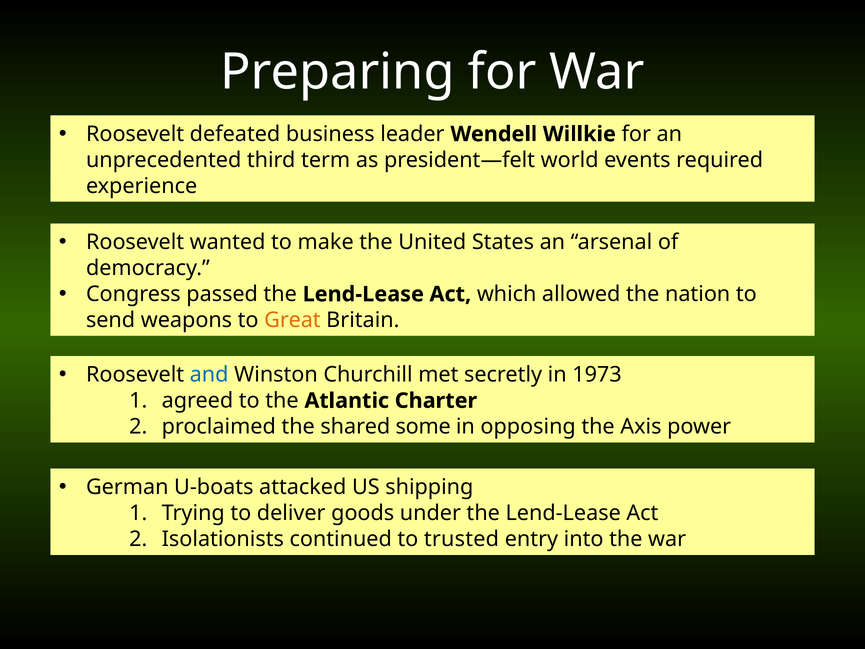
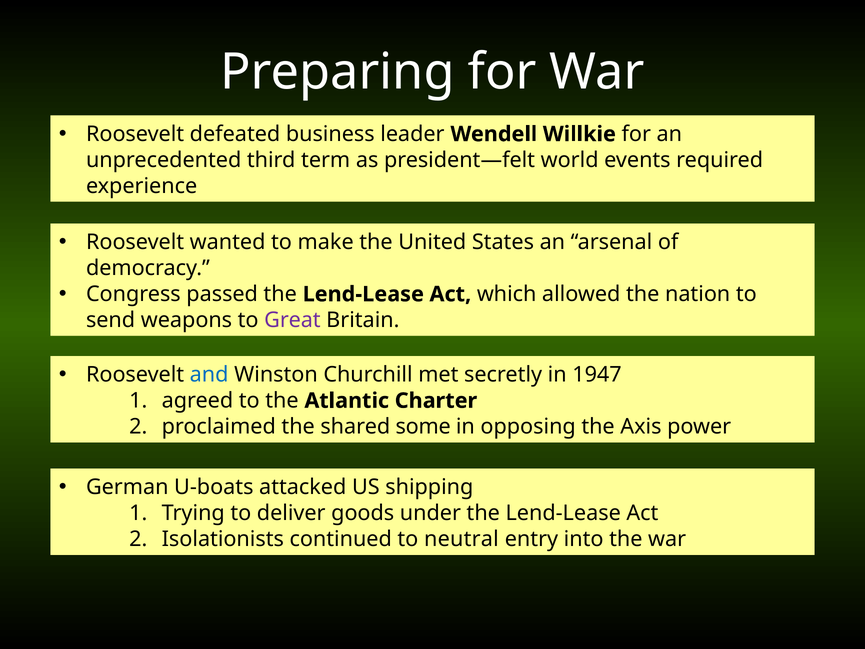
Great colour: orange -> purple (292, 320)
1973: 1973 -> 1947 (597, 375)
trusted: trusted -> neutral (461, 539)
